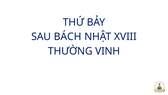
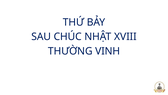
BÁCH: BÁCH -> CHÚC (68, 37)
